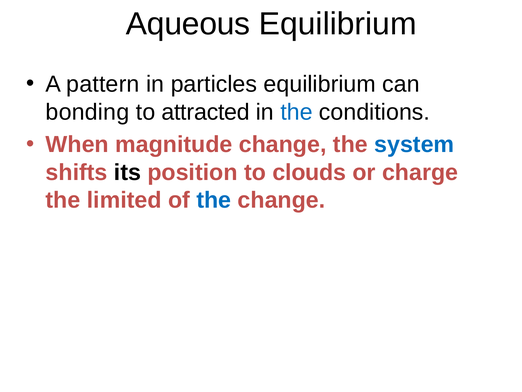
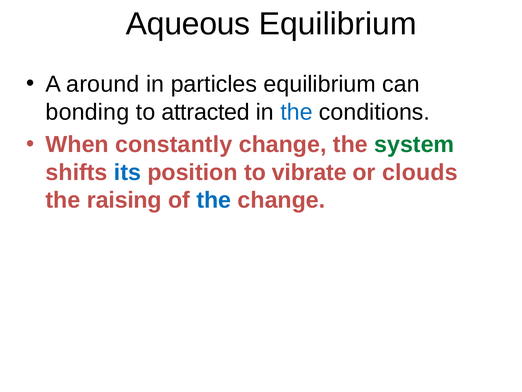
pattern: pattern -> around (103, 84)
magnitude: magnitude -> constantly (174, 144)
system colour: blue -> green (414, 144)
its colour: black -> blue (127, 172)
clouds: clouds -> vibrate (309, 172)
charge: charge -> clouds (420, 172)
limited: limited -> raising (124, 200)
